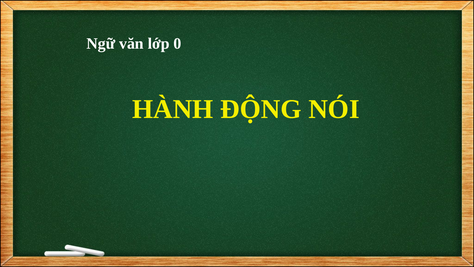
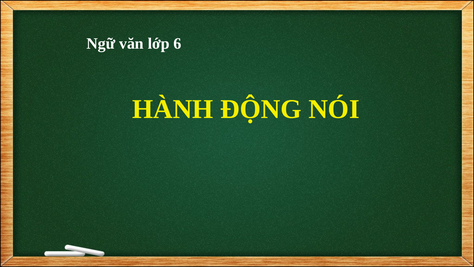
0: 0 -> 6 (178, 44)
